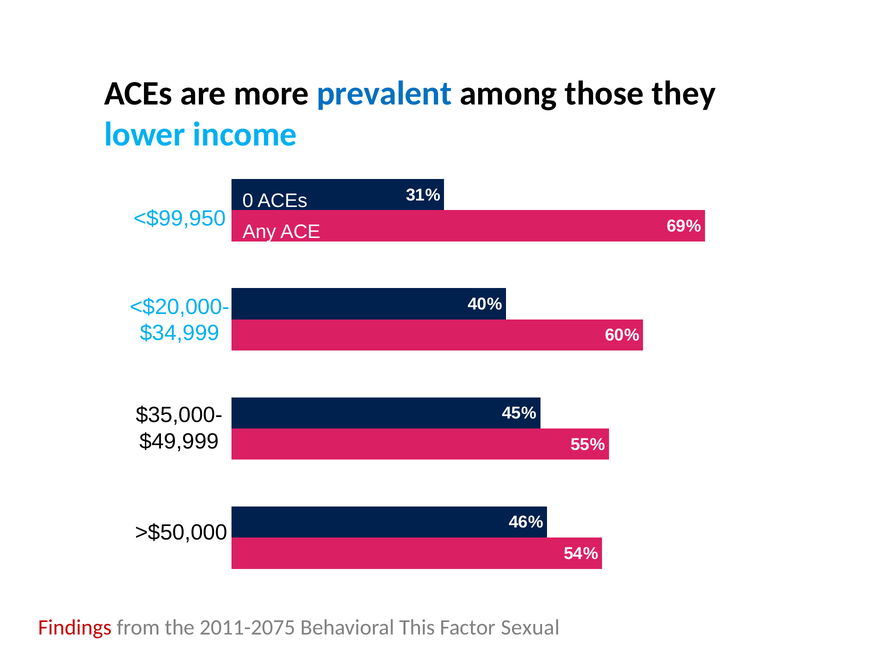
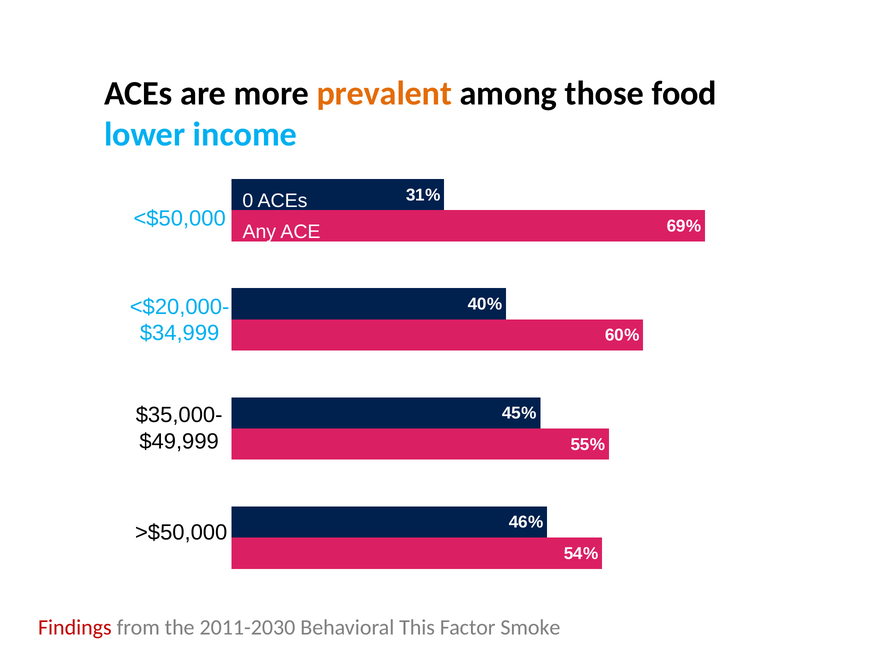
prevalent colour: blue -> orange (384, 93)
they: they -> food (684, 93)
<$99,950: <$99,950 -> <$50,000 (180, 219)
2011-2075: 2011-2075 -> 2011-2030 (247, 628)
Sexual: Sexual -> Smoke (530, 628)
